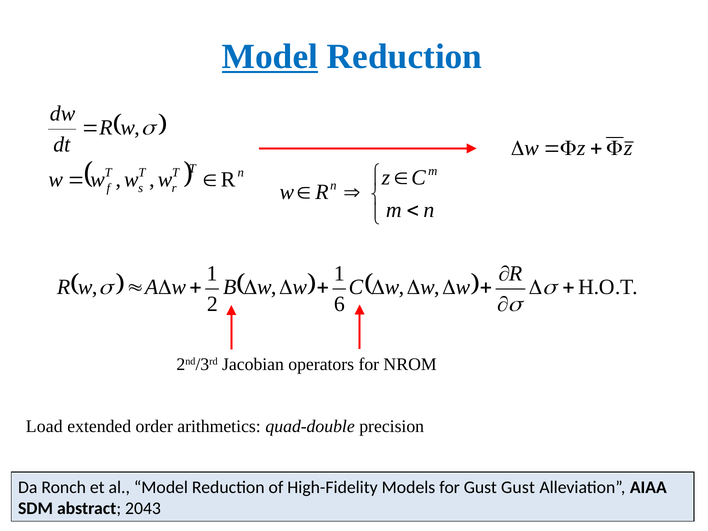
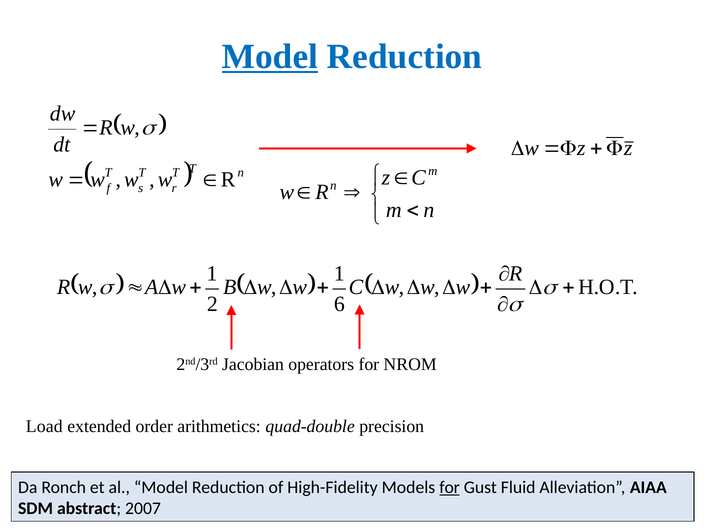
for underline: none -> present (450, 487)
Gust Gust: Gust -> Fluid (518, 487)
2043: 2043 -> 2007 (143, 508)
